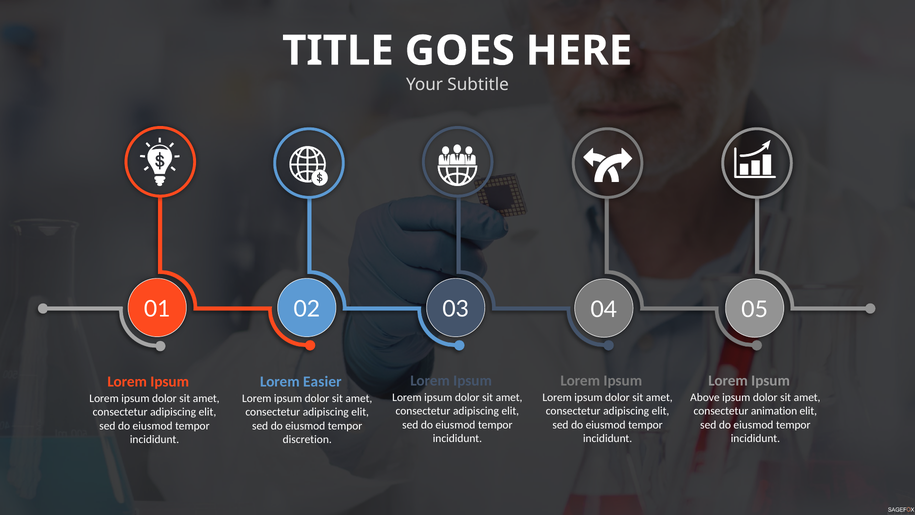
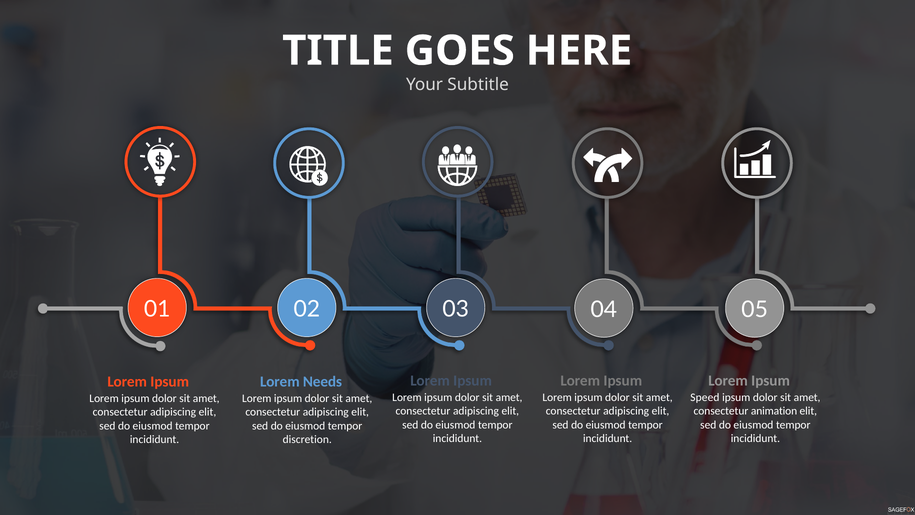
Easier: Easier -> Needs (322, 381)
Above: Above -> Speed (705, 397)
